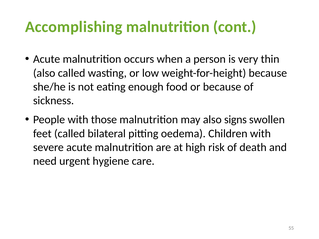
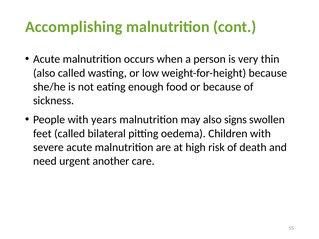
those: those -> years (104, 120)
hygiene: hygiene -> another (111, 161)
